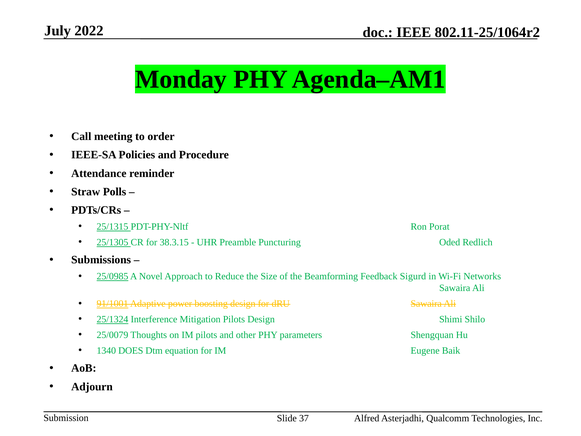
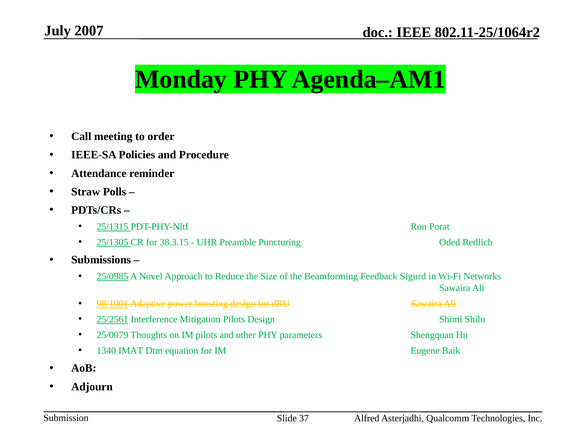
2022: 2022 -> 2007 (89, 31)
91/1001: 91/1001 -> 98/1001 (112, 304)
25/1324: 25/1324 -> 25/2561 (112, 319)
DOES: DOES -> IMAT (131, 350)
